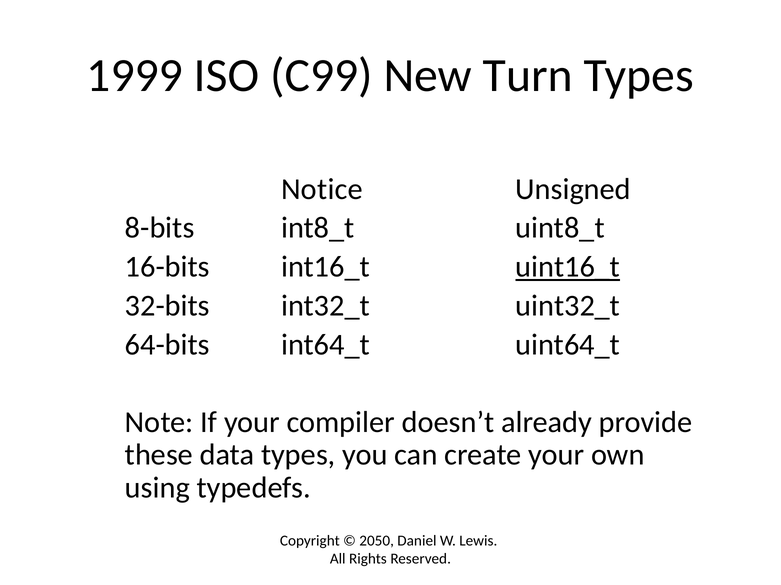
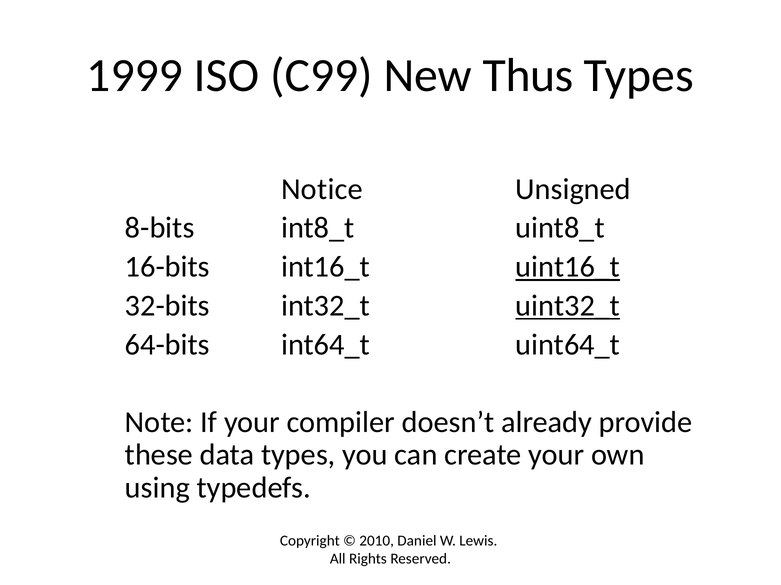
Turn: Turn -> Thus (528, 76)
uint32_t underline: none -> present (568, 306)
2050: 2050 -> 2010 (377, 541)
